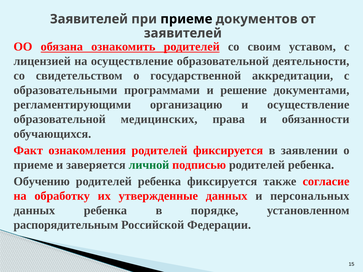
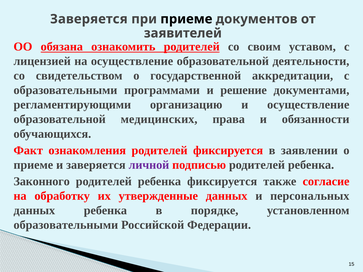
Заявителей: Заявителей -> Заверяется (89, 19)
личной colour: green -> purple (149, 165)
Обучению: Обучению -> Законного (42, 181)
распорядительным: распорядительным -> образовательными (66, 225)
